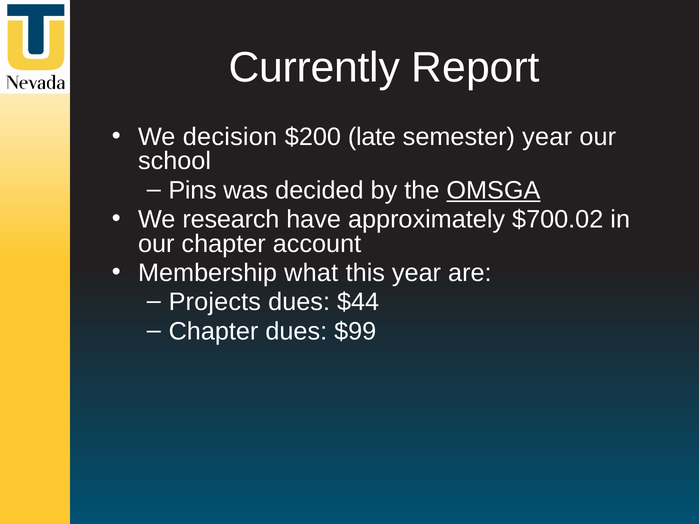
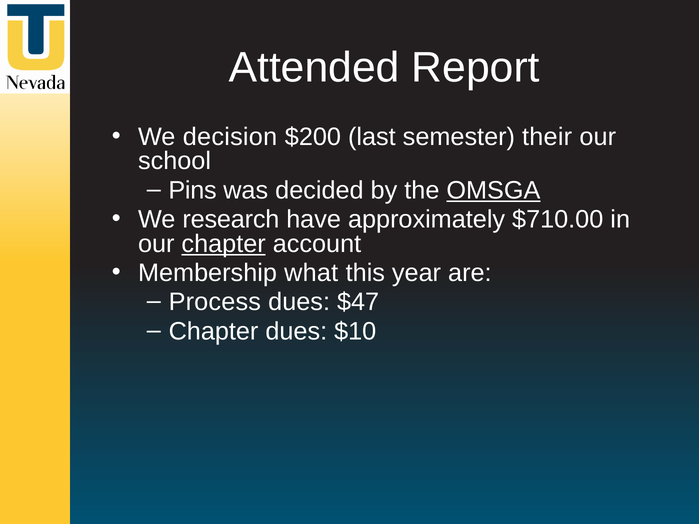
Currently: Currently -> Attended (314, 68)
late: late -> last (372, 137)
semester year: year -> their (547, 137)
$700.02: $700.02 -> $710.00 (558, 220)
chapter underline: none -> present (224, 244)
Projects: Projects -> Process (215, 302)
$44: $44 -> $47 (358, 302)
$99: $99 -> $10 (355, 332)
